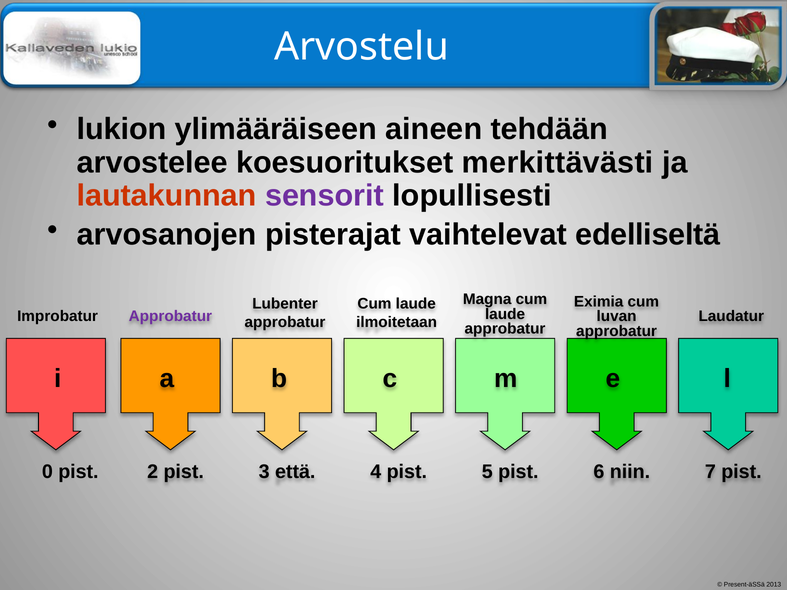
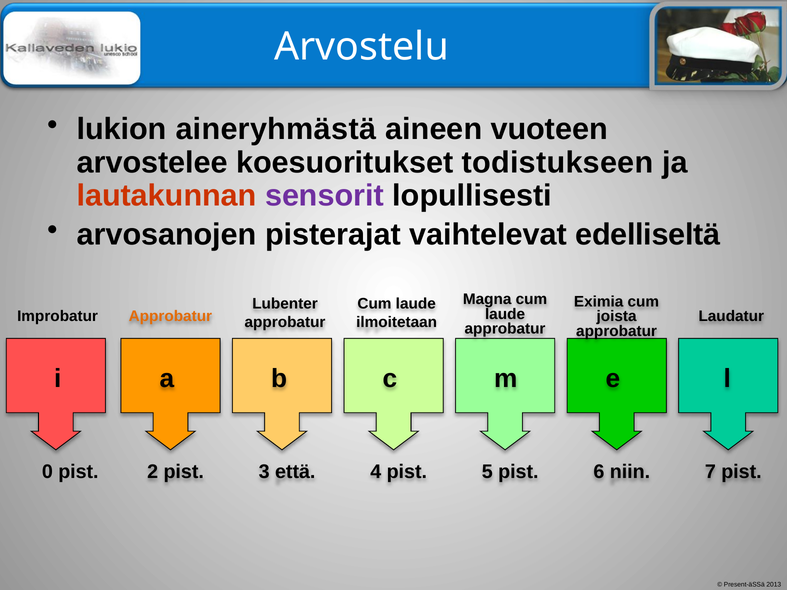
ylimääräiseen: ylimääräiseen -> aineryhmästä (276, 129)
tehdään: tehdään -> vuoteen (549, 129)
merkittävästi: merkittävästi -> todistukseen (558, 163)
Approbatur colour: purple -> orange (170, 316)
luvan: luvan -> joista (617, 316)
